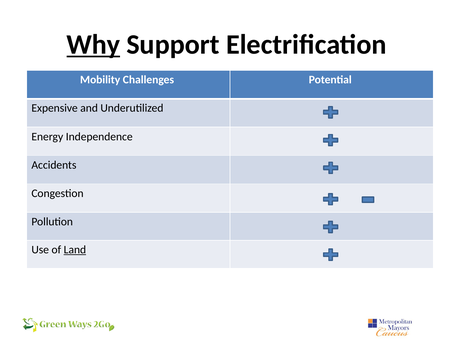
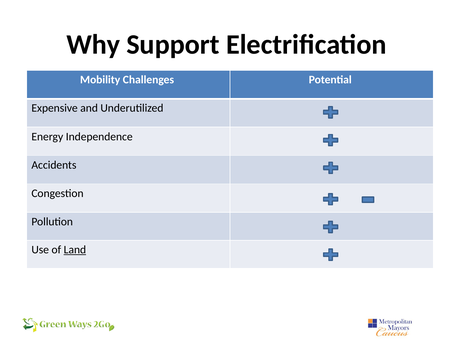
Why underline: present -> none (93, 45)
